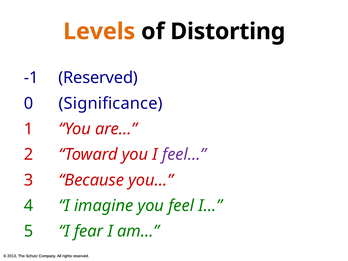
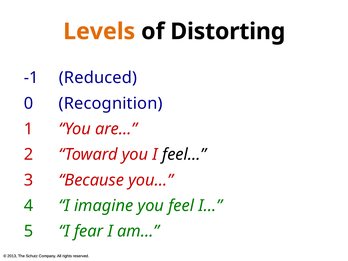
-1 Reserved: Reserved -> Reduced (98, 78)
Significance: Significance -> Recognition (111, 103)
feel… colour: purple -> black (184, 155)
